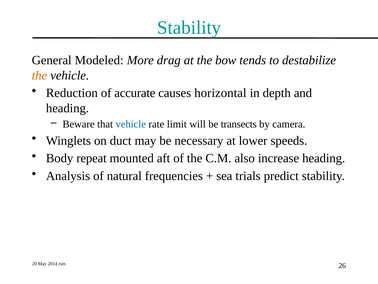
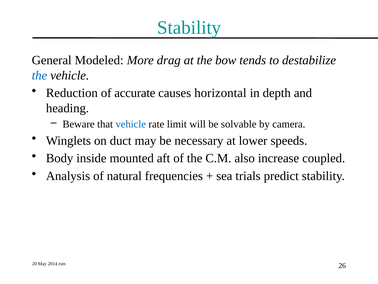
the colour: orange -> blue (39, 75)
transects: transects -> solvable (239, 124)
repeat: repeat -> inside (91, 158)
increase heading: heading -> coupled (324, 158)
